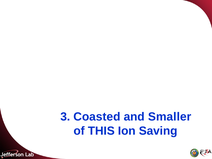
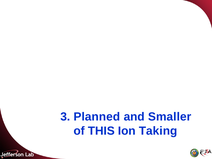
Coasted: Coasted -> Planned (97, 117)
Saving: Saving -> Taking (158, 131)
